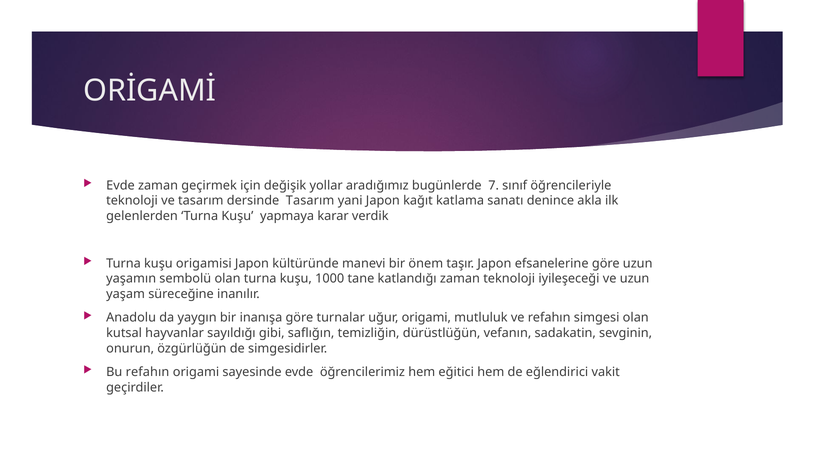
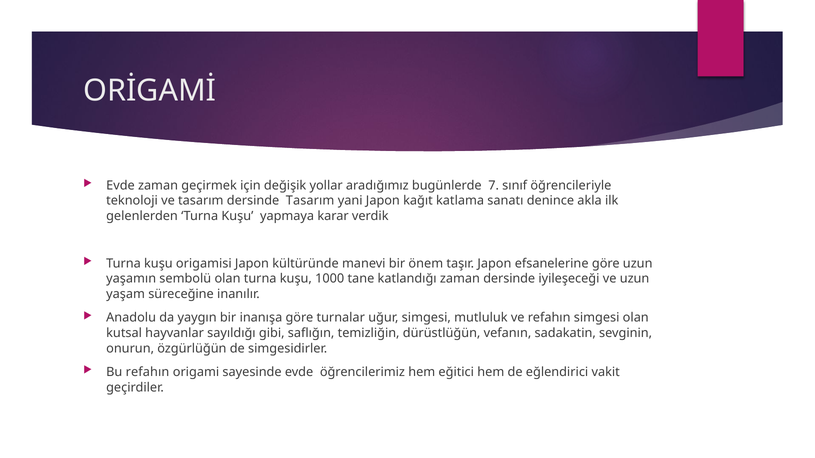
zaman teknoloji: teknoloji -> dersinde (509, 279)
uğur origami: origami -> simgesi (426, 318)
